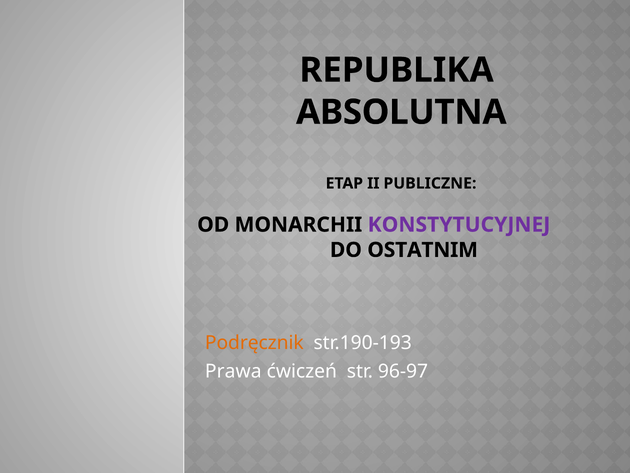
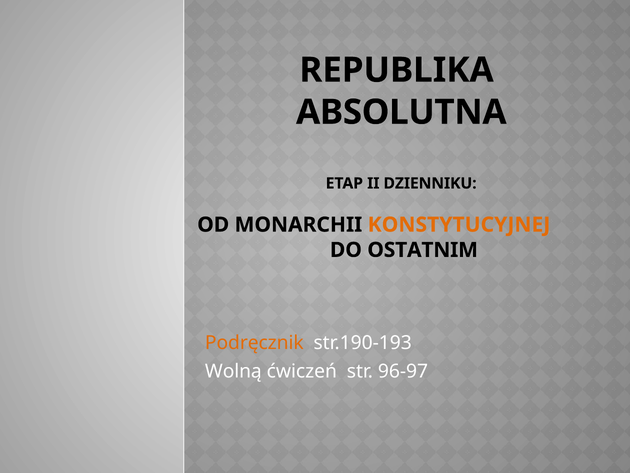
PUBLICZNE: PUBLICZNE -> DZIENNIKU (430, 183)
KONSTYTUCYJNEJ colour: purple -> orange (459, 225)
Prawa: Prawa -> Wolną (233, 371)
